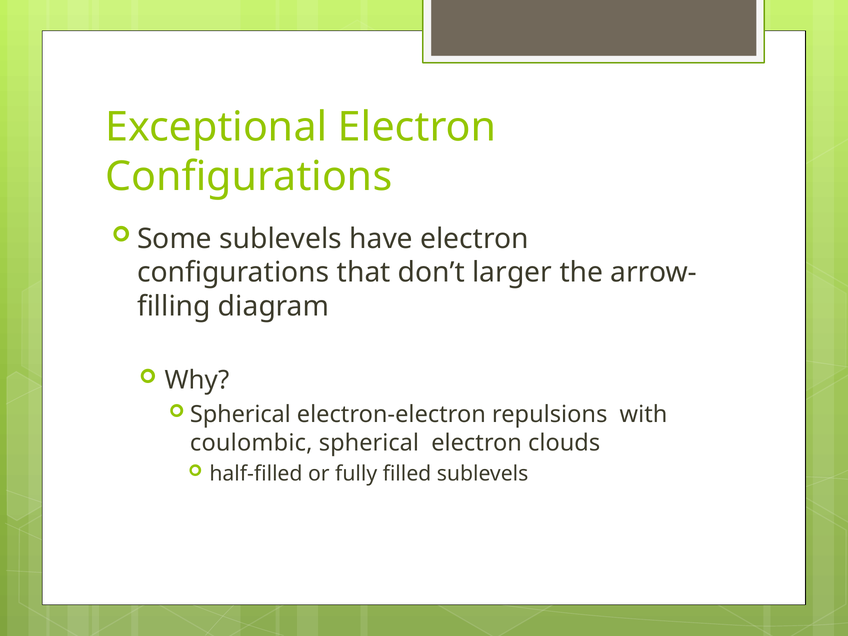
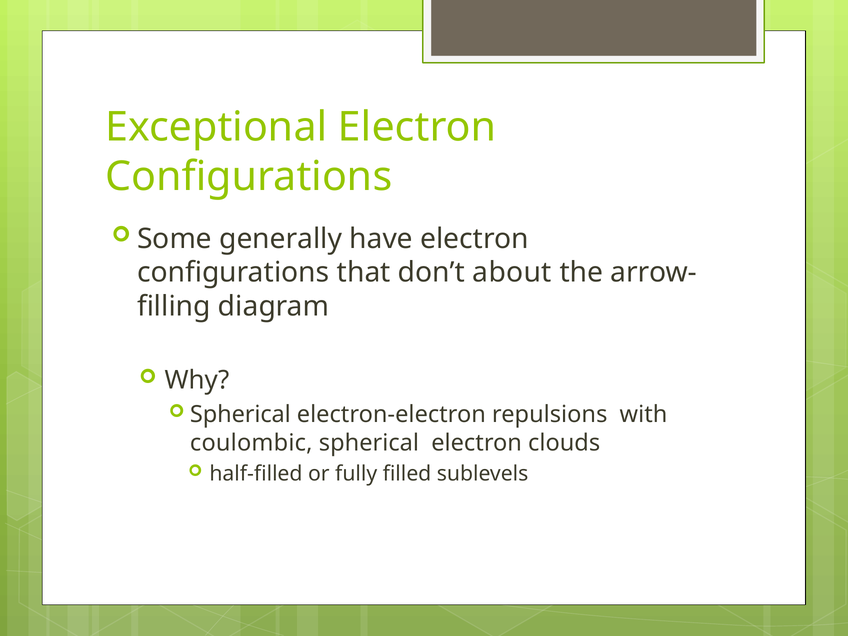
Some sublevels: sublevels -> generally (281, 239)
larger: larger -> about (512, 273)
